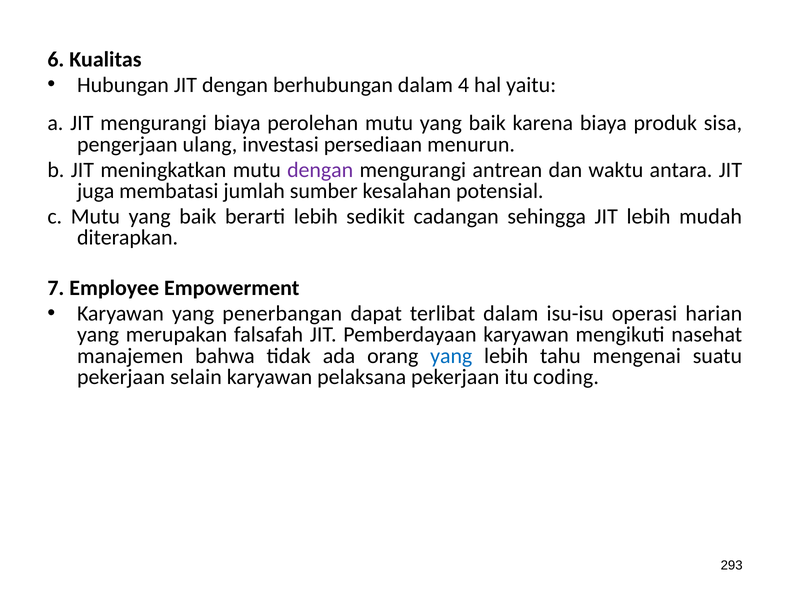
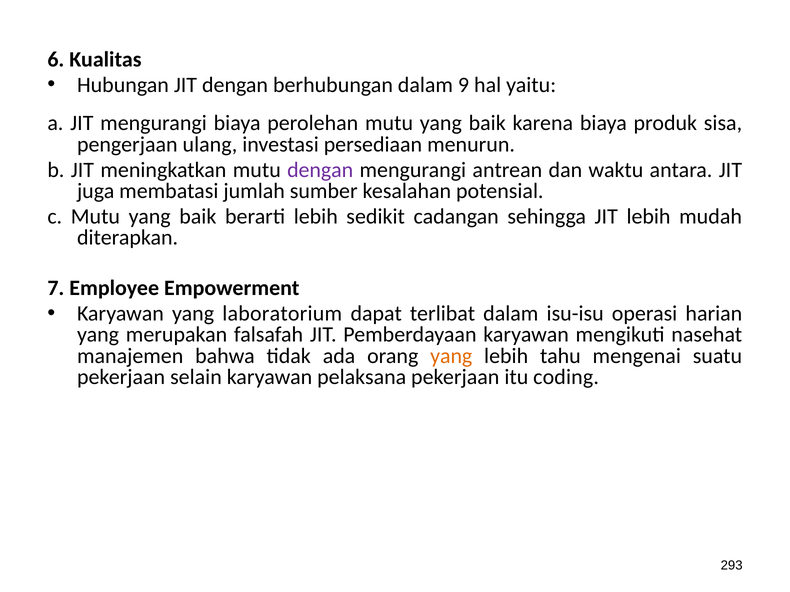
4: 4 -> 9 (464, 85)
penerbangan: penerbangan -> laboratorium (282, 314)
yang colour: blue -> orange (451, 356)
